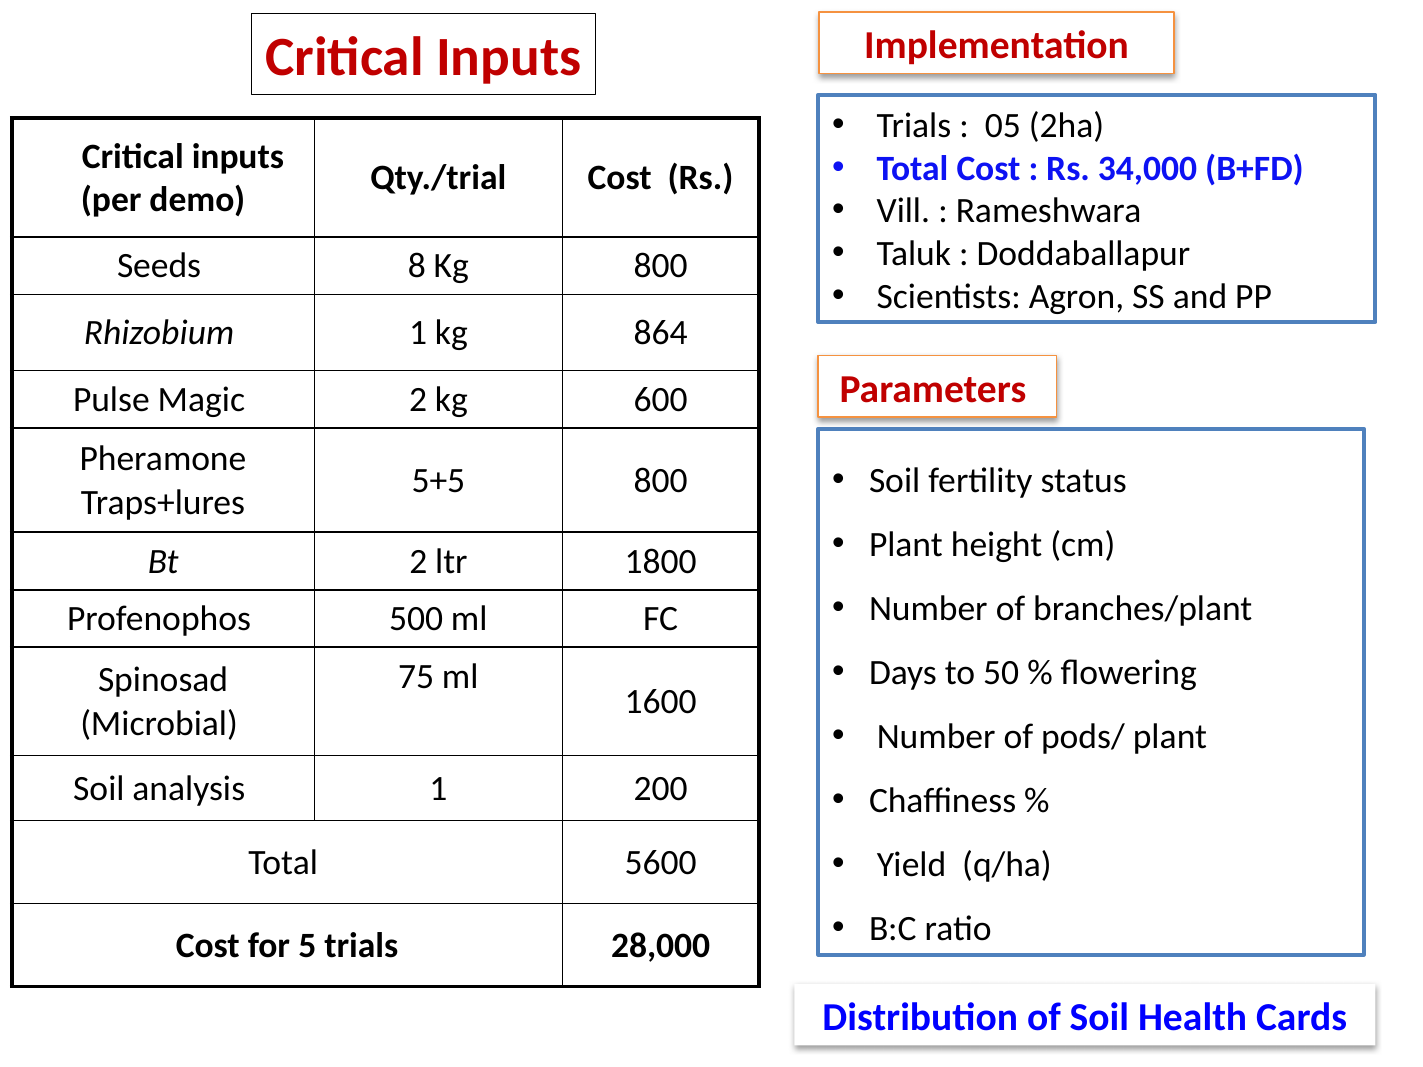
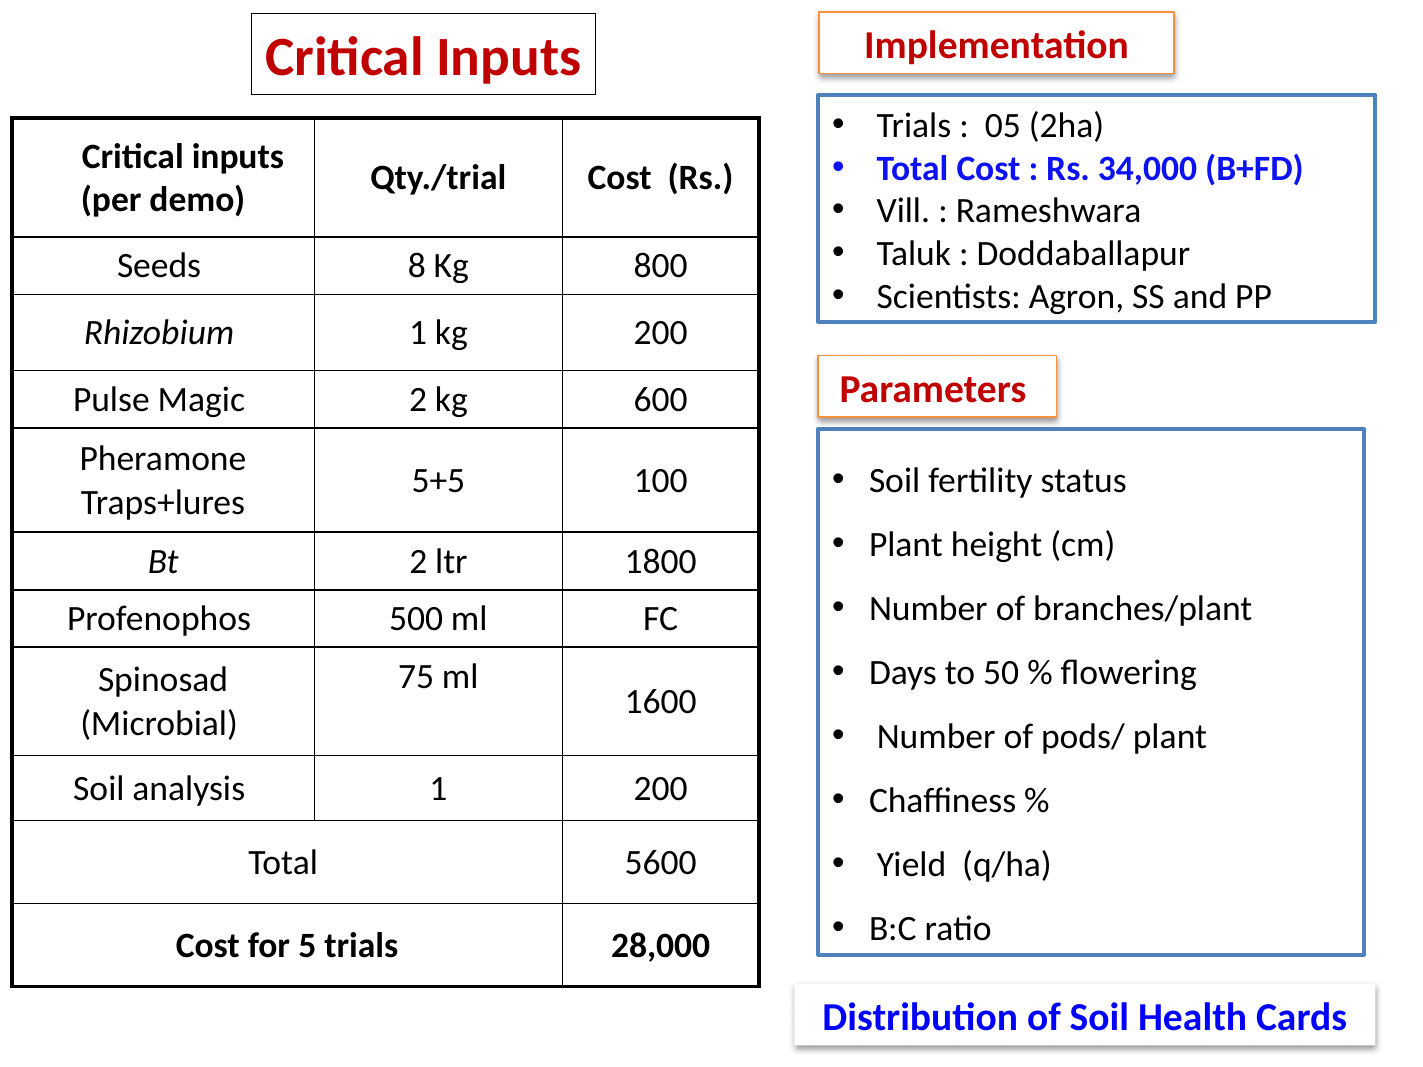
kg 864: 864 -> 200 (661, 333)
5+5 800: 800 -> 100 (661, 481)
